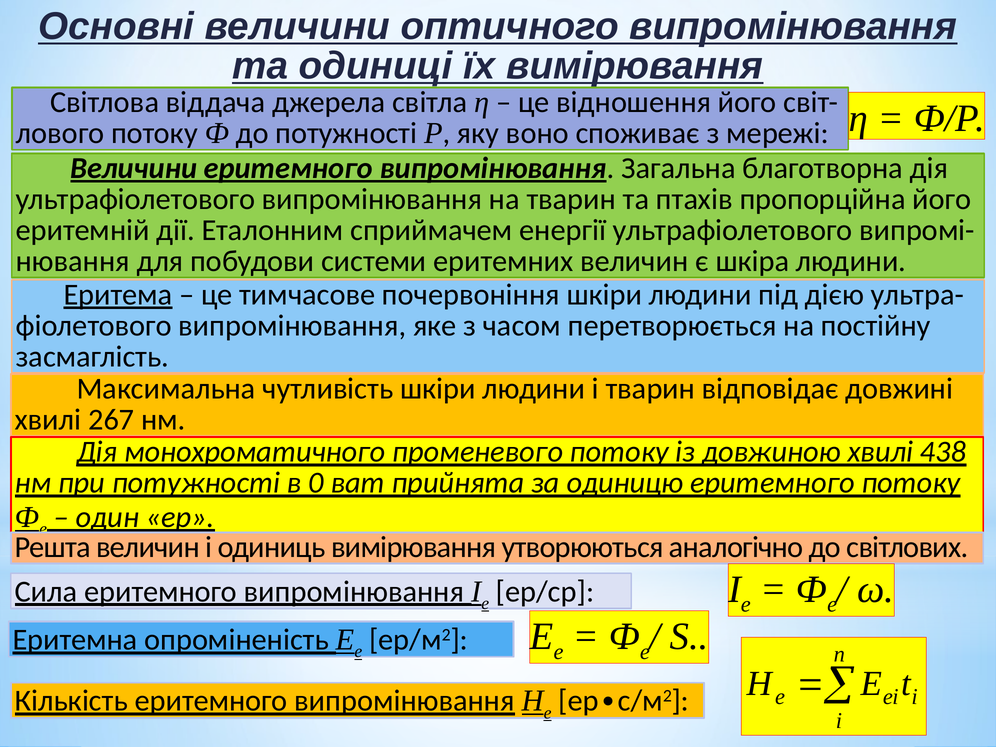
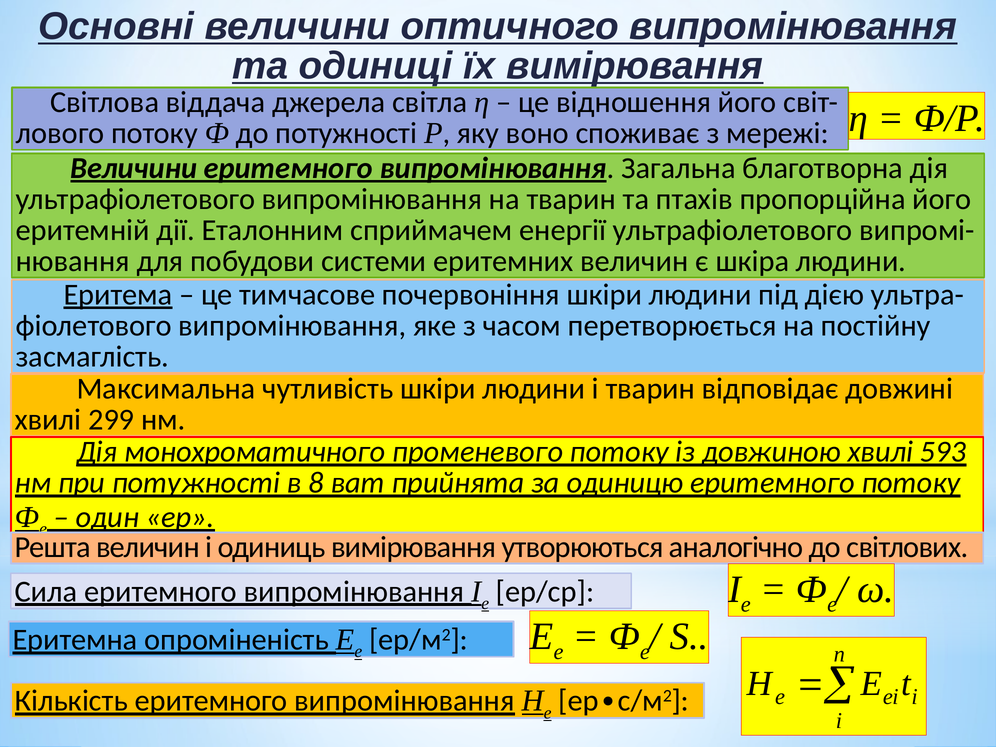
267: 267 -> 299 (111, 420)
438: 438 -> 593 (943, 452)
0: 0 -> 8 (316, 483)
